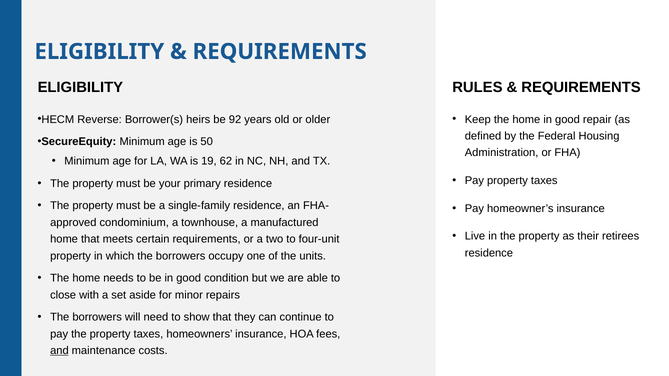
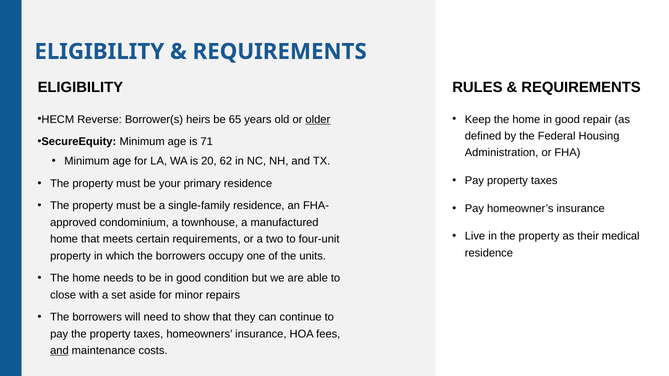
92: 92 -> 65 (235, 119)
older underline: none -> present (318, 119)
50: 50 -> 71 (207, 142)
19: 19 -> 20 (209, 161)
retirees: retirees -> medical (621, 237)
